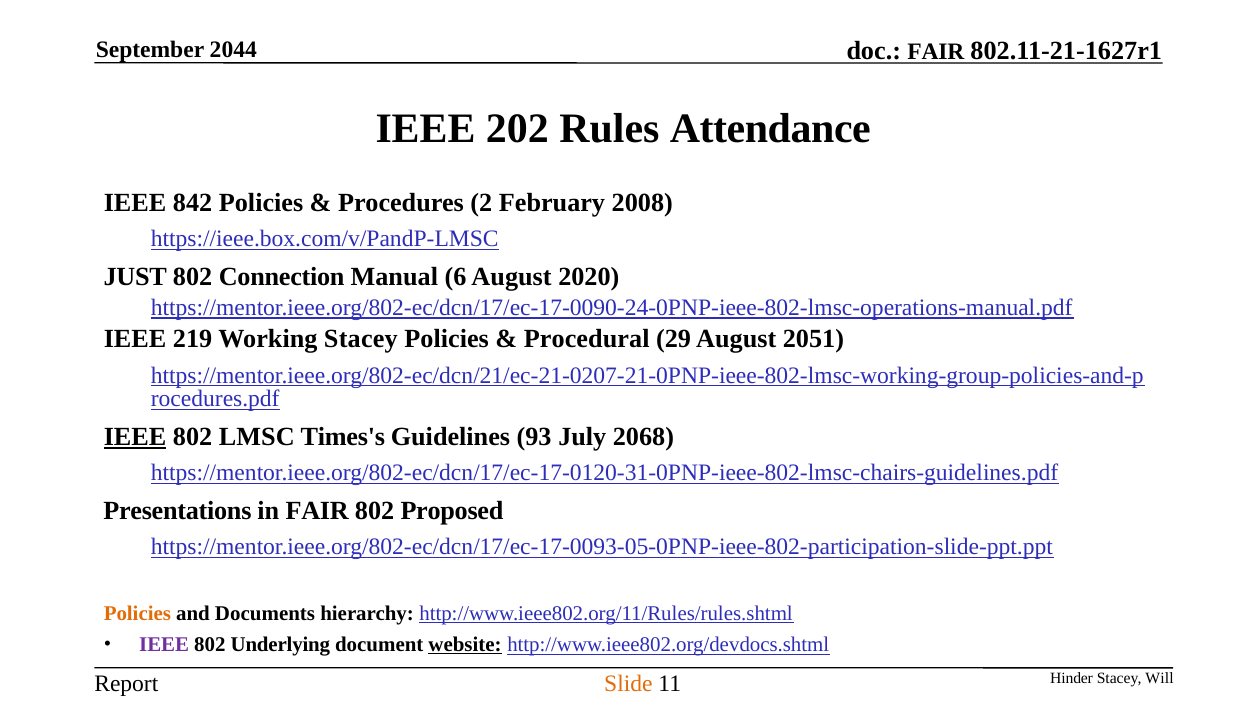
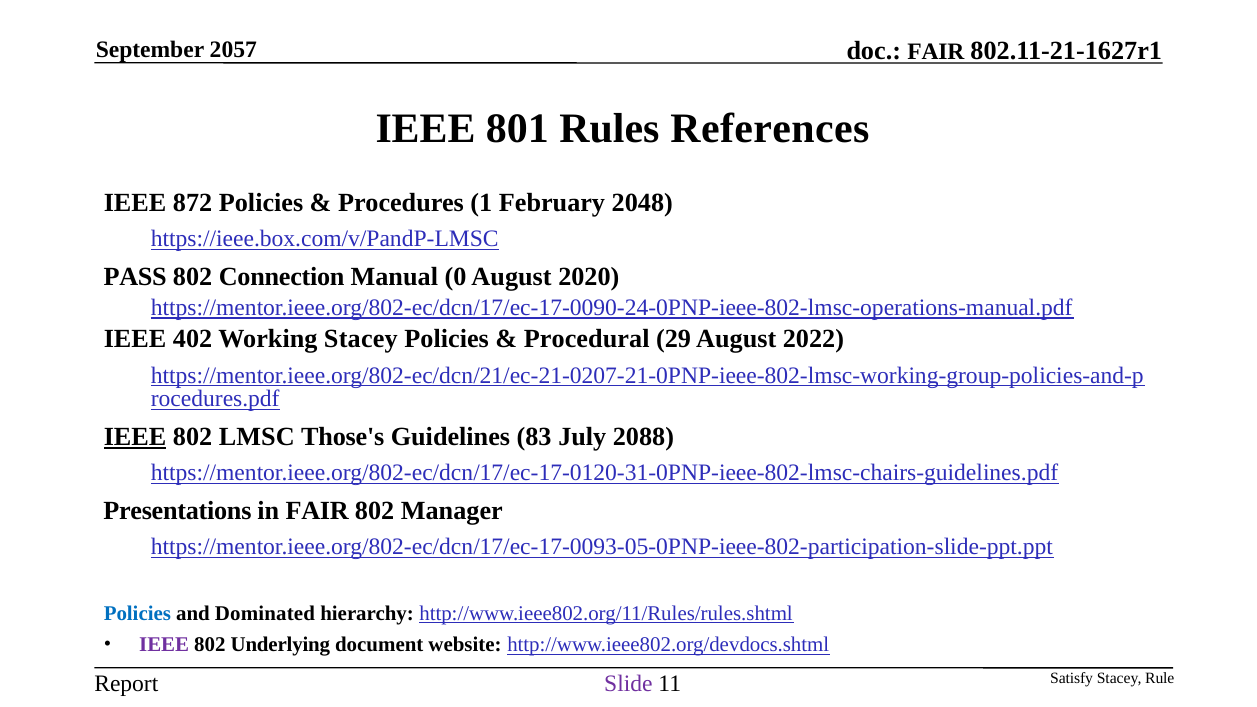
2044: 2044 -> 2057 (233, 50)
202: 202 -> 801 (517, 129)
Attendance: Attendance -> References (770, 129)
842: 842 -> 872 (193, 203)
2: 2 -> 1 (481, 203)
2008: 2008 -> 2048 (642, 203)
JUST: JUST -> PASS (135, 277)
6: 6 -> 0 (456, 277)
219: 219 -> 402 (193, 339)
2051: 2051 -> 2022 (813, 339)
Times's: Times's -> Those's (343, 437)
93: 93 -> 83 (534, 437)
2068: 2068 -> 2088 (643, 437)
Proposed: Proposed -> Manager (452, 511)
Policies colour: orange -> blue (137, 613)
Documents: Documents -> Dominated (265, 613)
website underline: present -> none (465, 645)
Slide colour: orange -> purple (628, 683)
Hinder: Hinder -> Satisfy (1072, 678)
Will: Will -> Rule (1160, 678)
